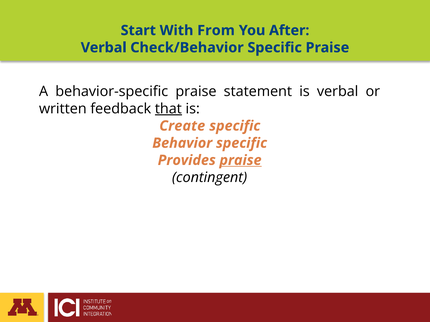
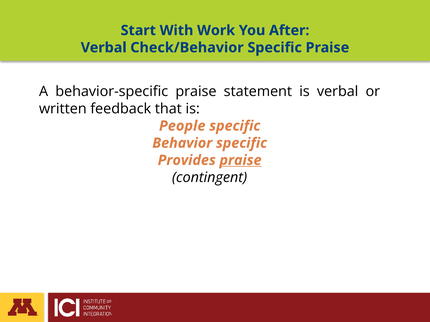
From: From -> Work (216, 30)
that underline: present -> none (168, 109)
Create: Create -> People (182, 126)
